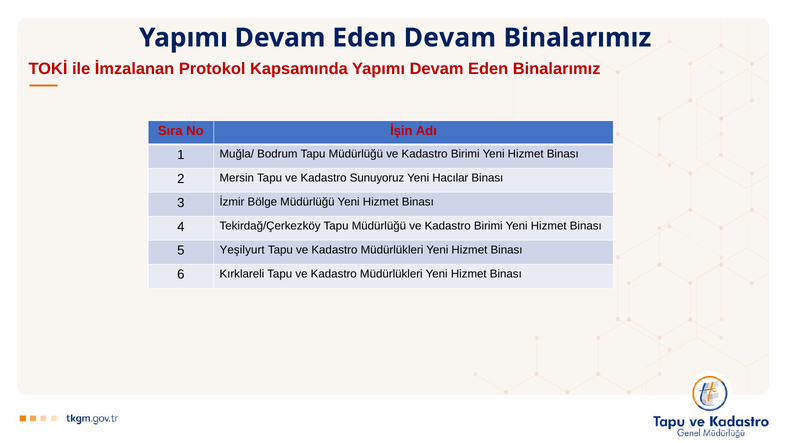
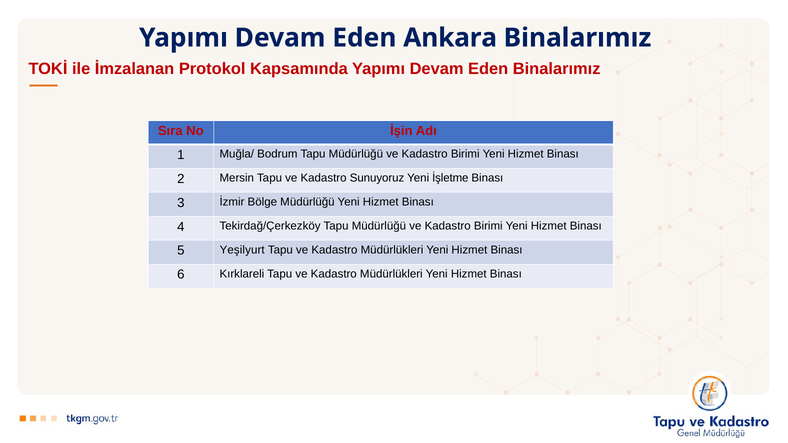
Eden Devam: Devam -> Ankara (450, 38)
Hacılar: Hacılar -> İşletme (450, 178)
